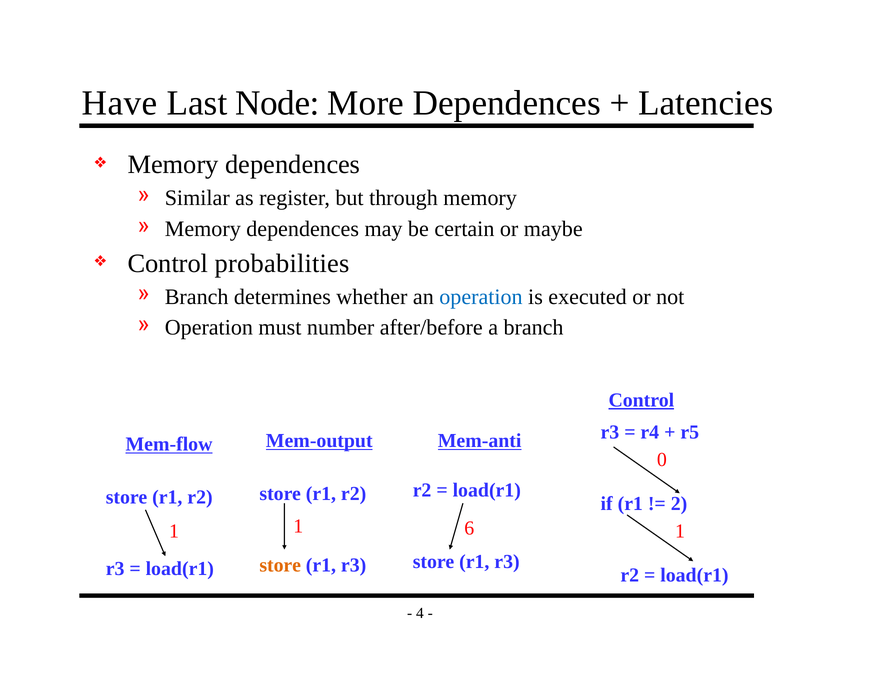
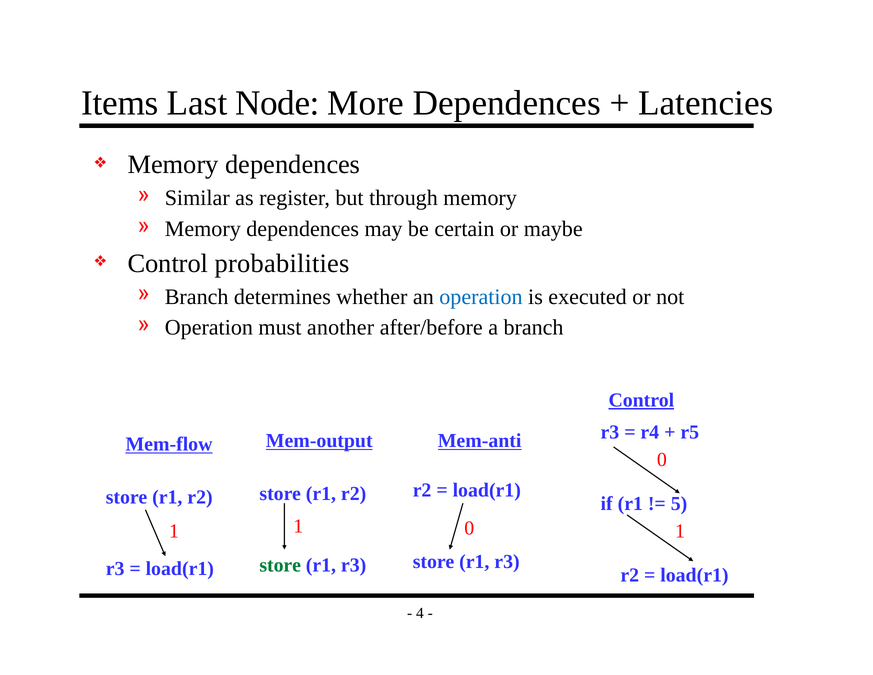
Have: Have -> Items (120, 103)
number: number -> another (341, 327)
2: 2 -> 5 (679, 503)
1 1 6: 6 -> 0 (469, 528)
store colour: orange -> green (280, 565)
